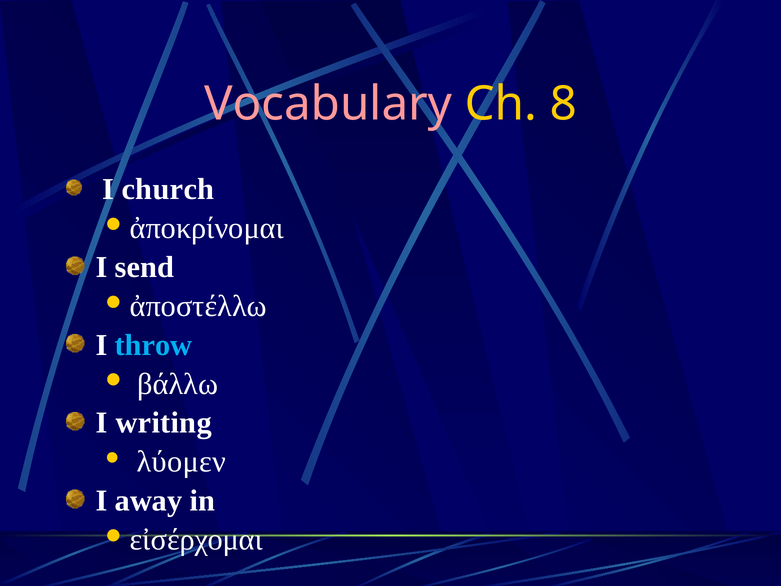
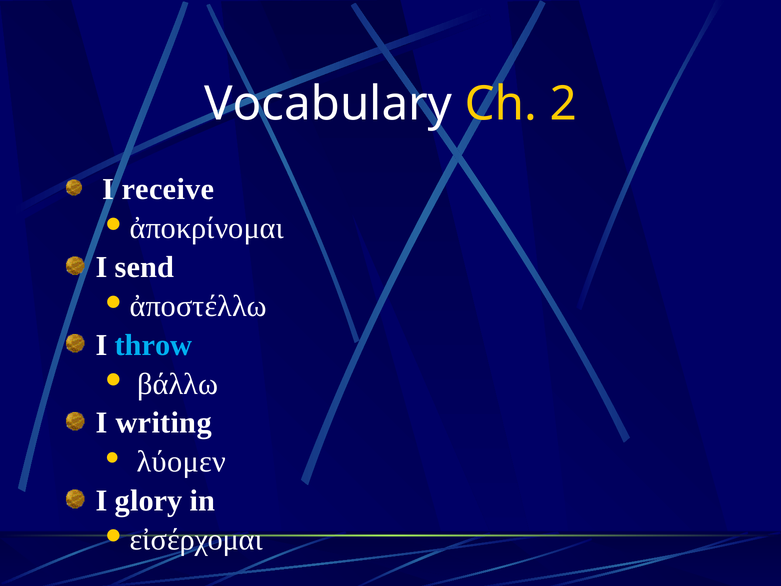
Vocabulary colour: pink -> white (328, 104)
8: 8 -> 2 (563, 104)
church: church -> receive (168, 189)
away: away -> glory (149, 501)
